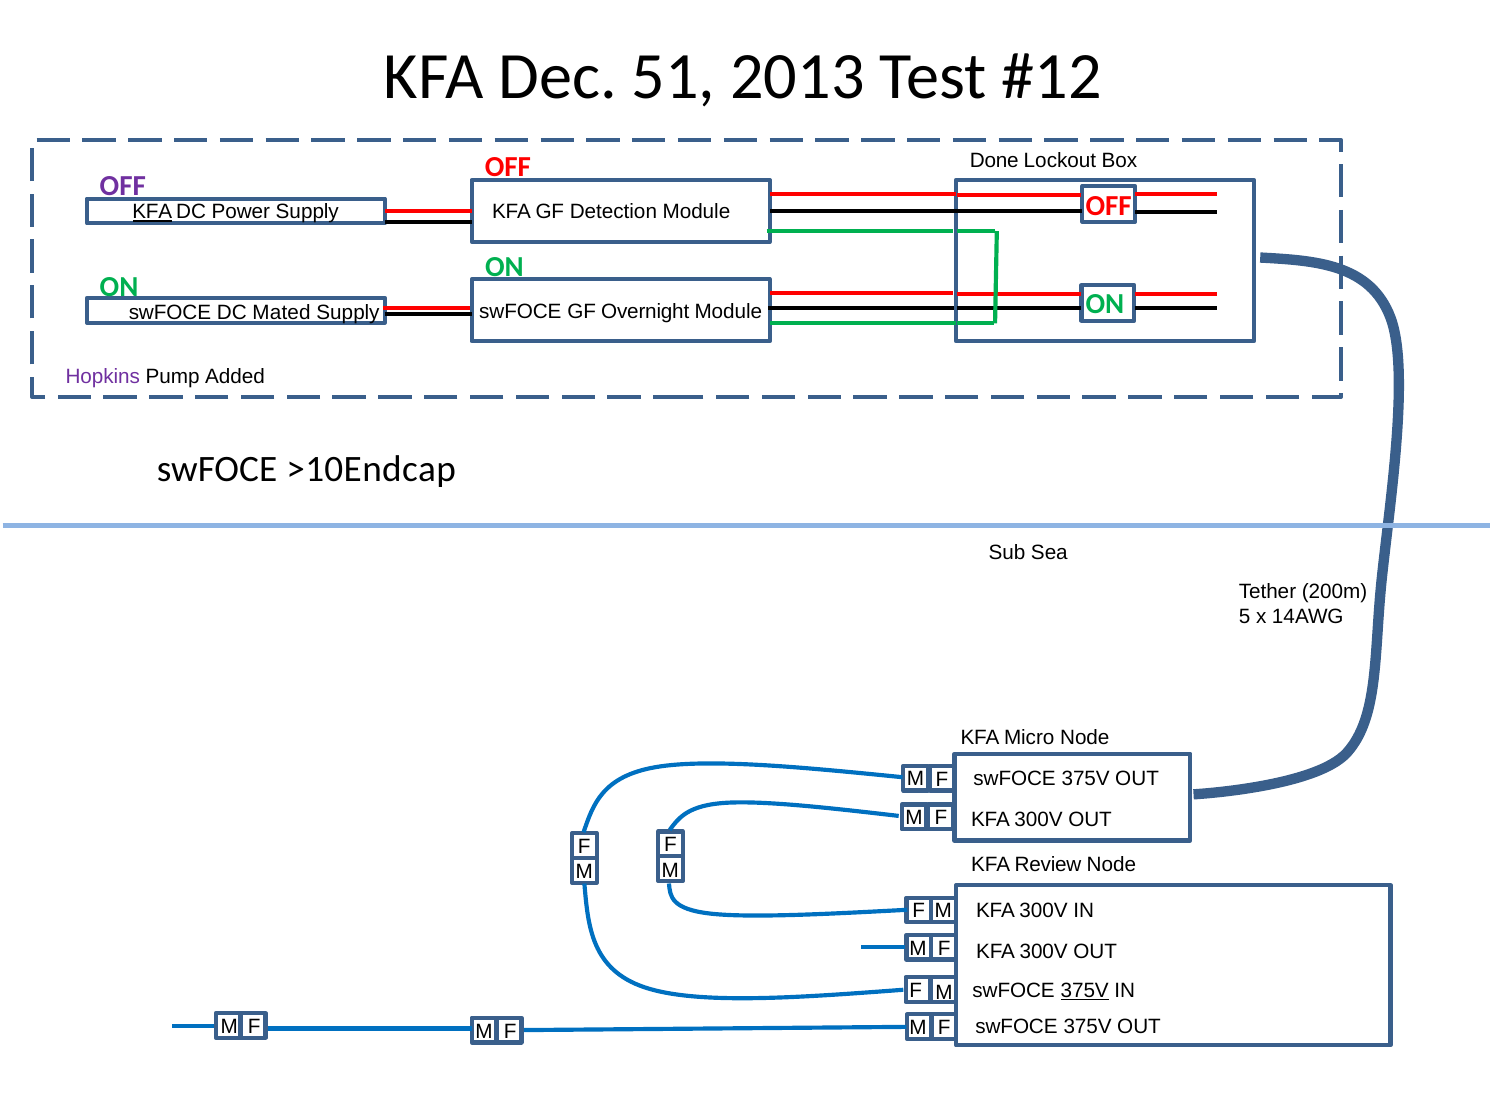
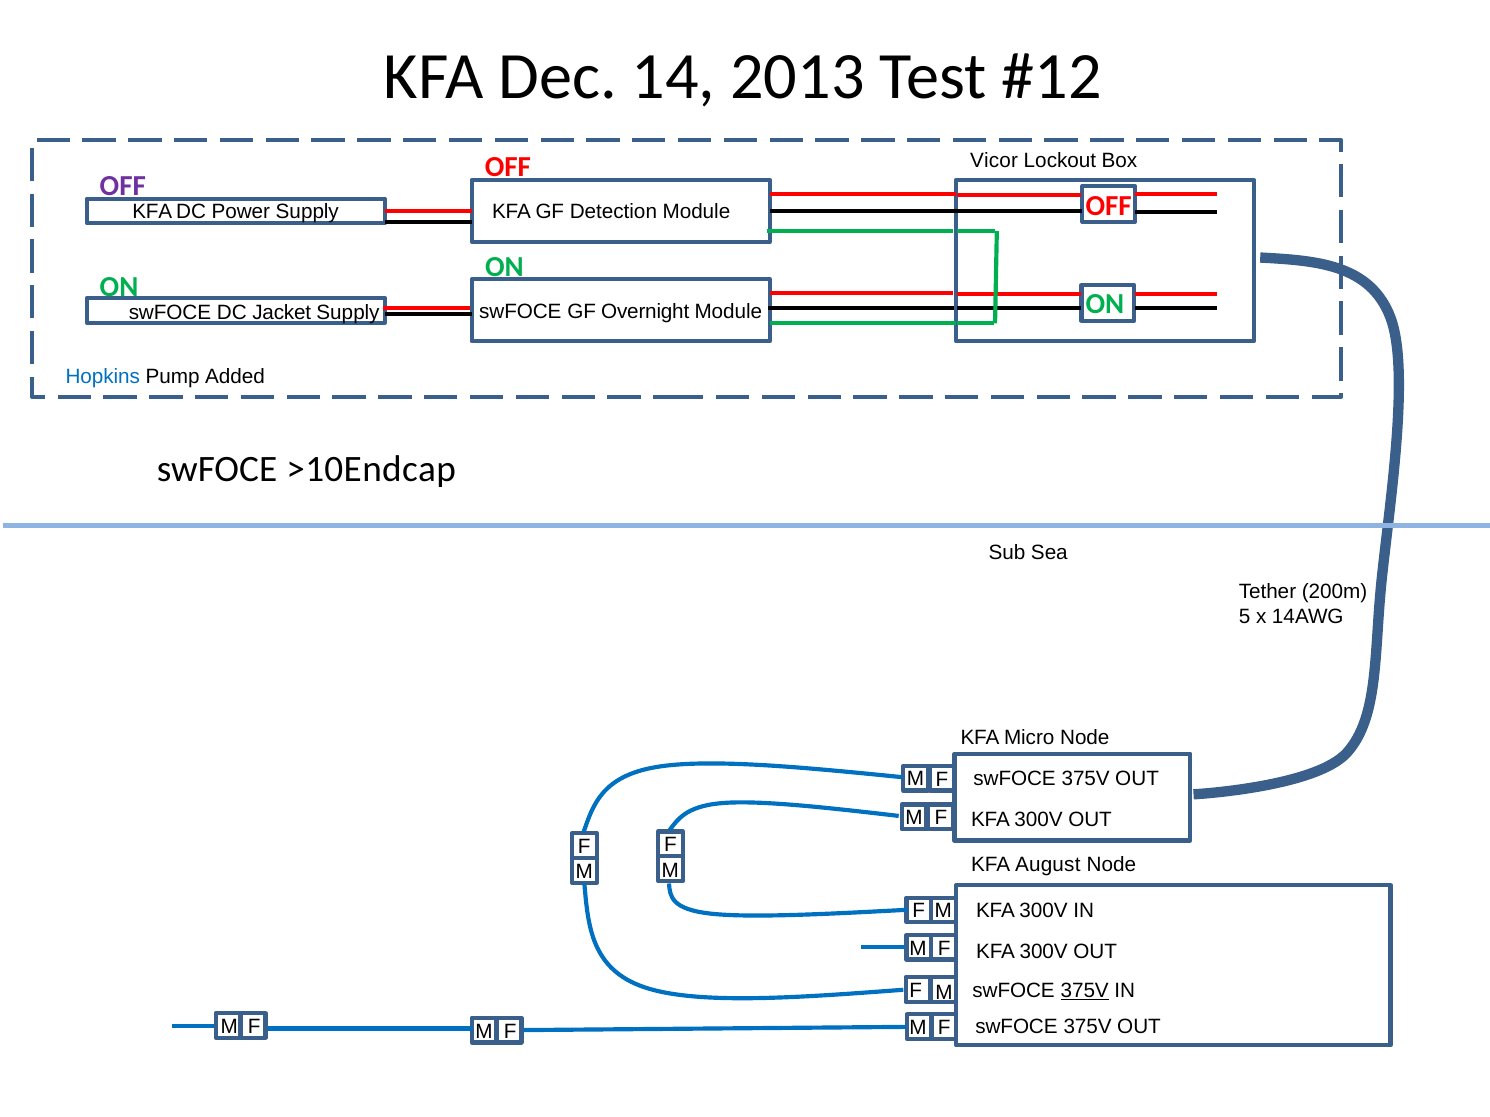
51: 51 -> 14 (674, 77)
Done: Done -> Vicor (994, 161)
KFA underline: present -> none (152, 212)
Mated: Mated -> Jacket (282, 313)
Hopkins colour: purple -> blue (103, 376)
Review: Review -> August (1048, 865)
